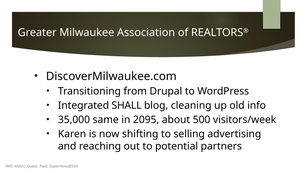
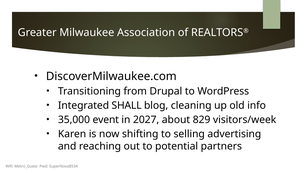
same: same -> event (106, 119)
2095: 2095 -> 2027 (146, 119)
500: 500 -> 829 (202, 119)
